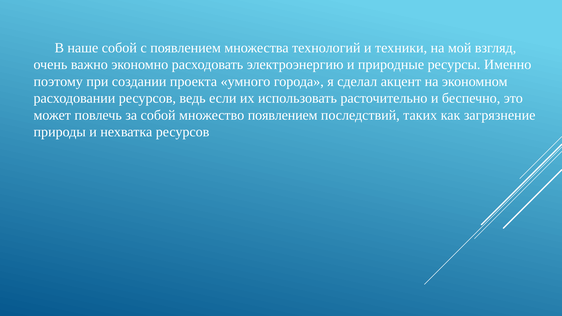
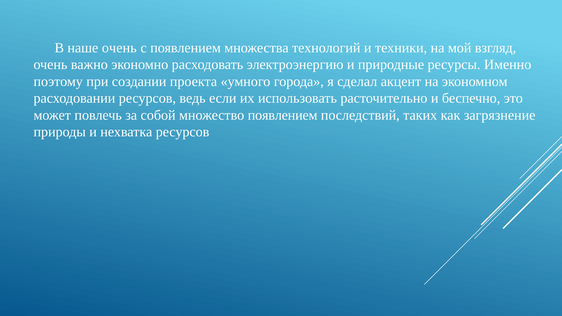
наше собой: собой -> очень (119, 48)
